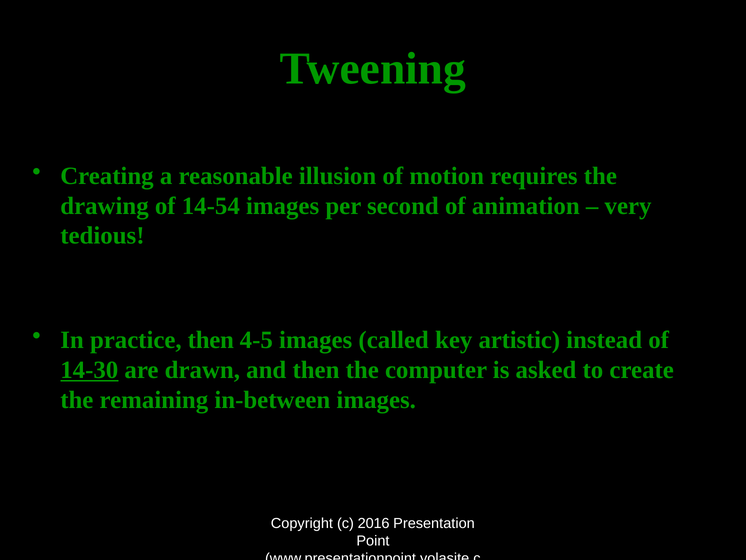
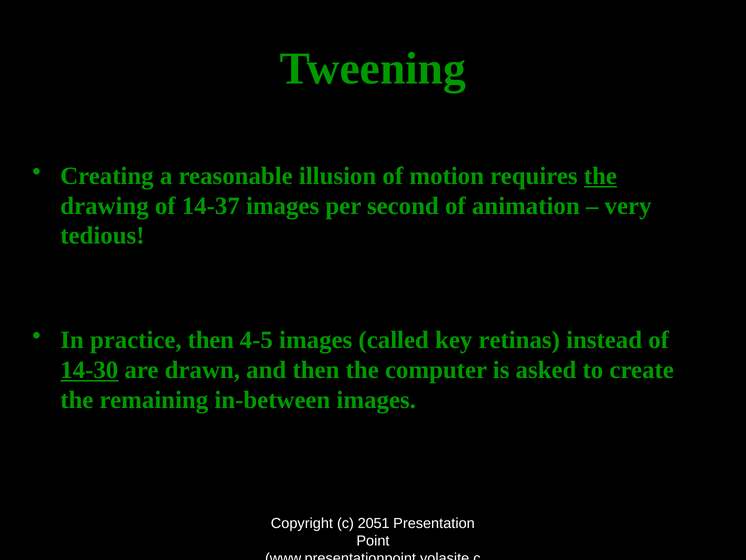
the underline: none -> present (600, 176)
14-54: 14-54 -> 14-37 (211, 206)
artistic: artistic -> retinas (519, 340)
2016: 2016 -> 2051 (374, 523)
